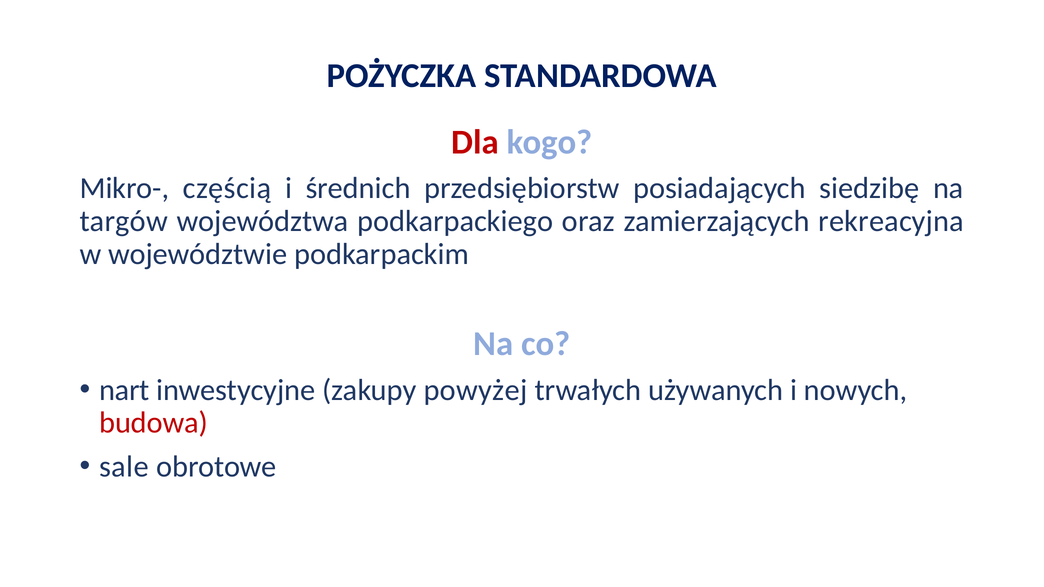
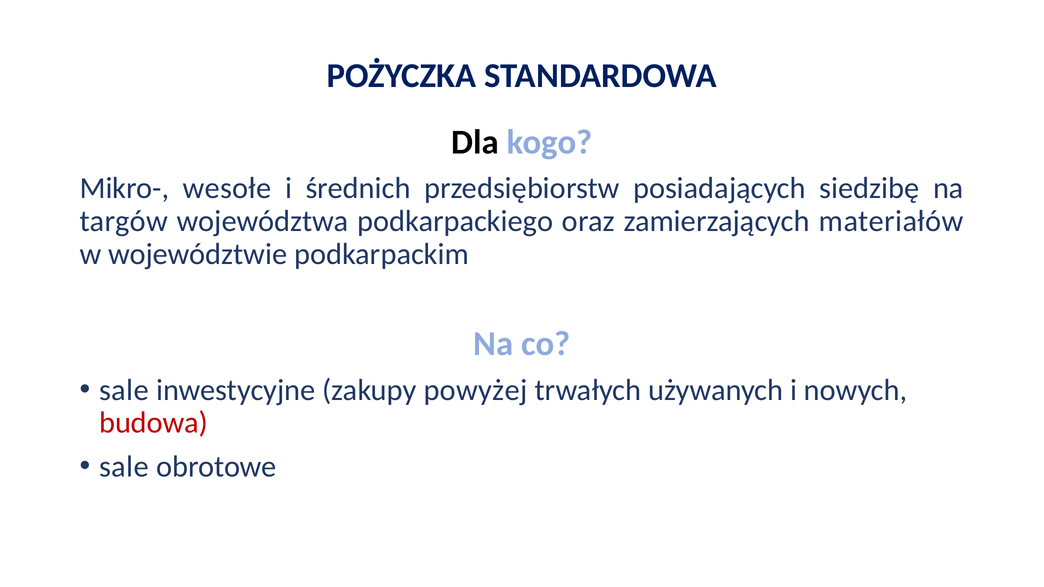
Dla colour: red -> black (475, 142)
częścią: częścią -> wesołe (227, 188)
rekreacyjna: rekreacyjna -> materiałów (891, 221)
nart: nart -> sale (124, 390)
